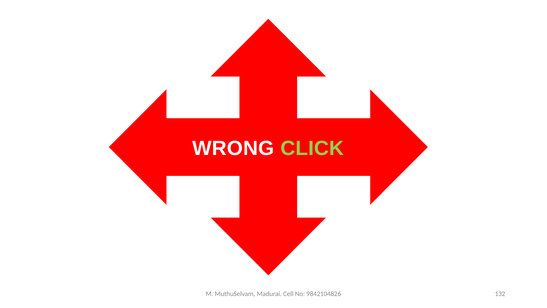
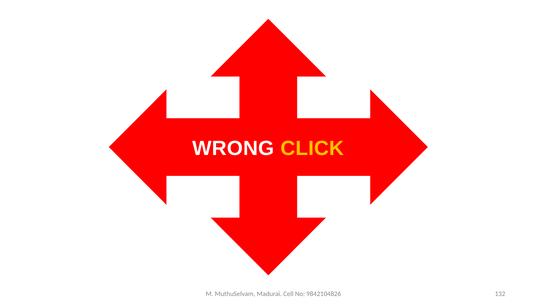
CLICK colour: light green -> yellow (312, 148)
